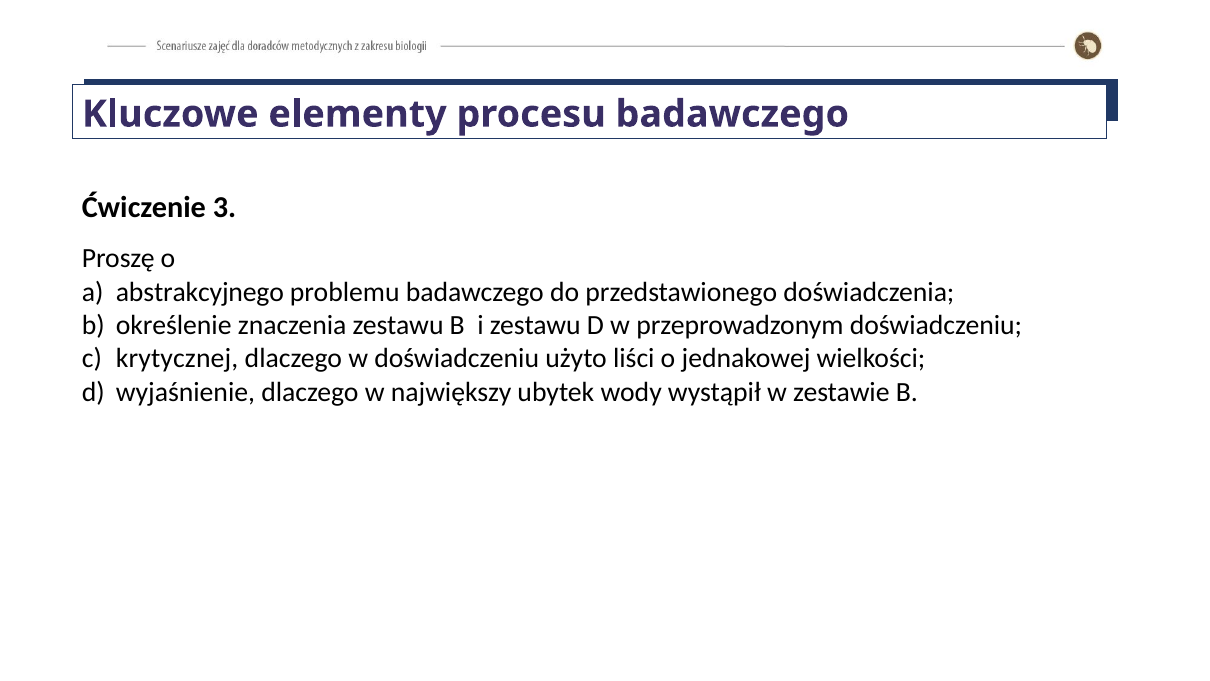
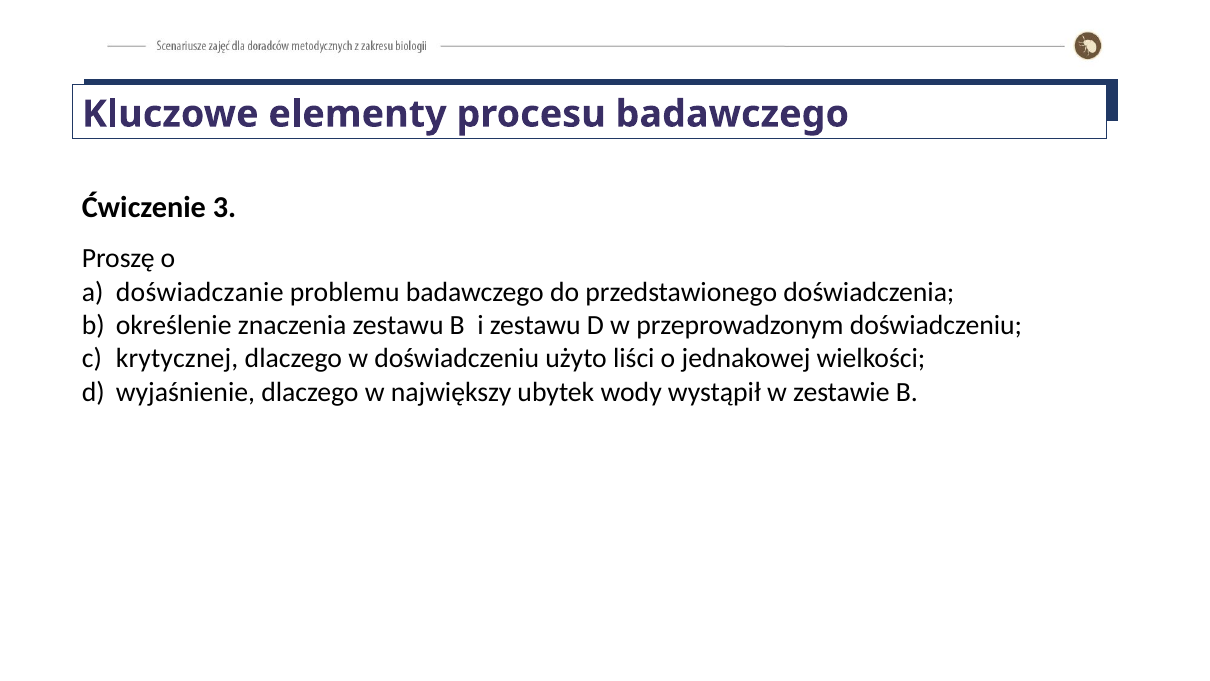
abstrakcyjnego: abstrakcyjnego -> doświadczanie (200, 292)
